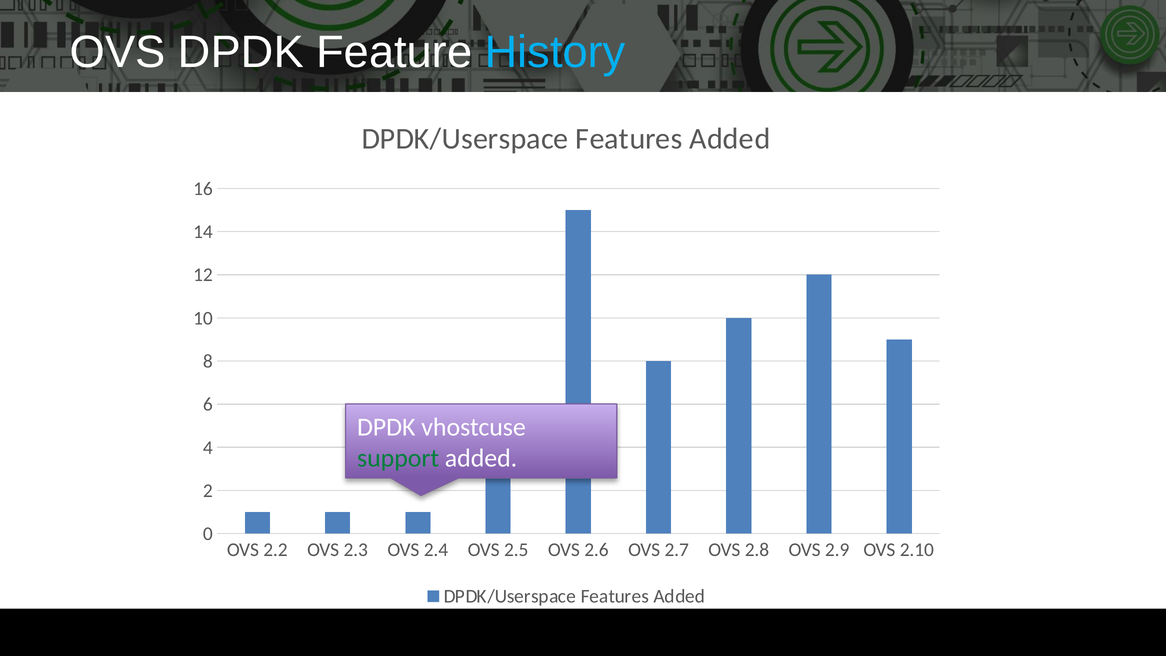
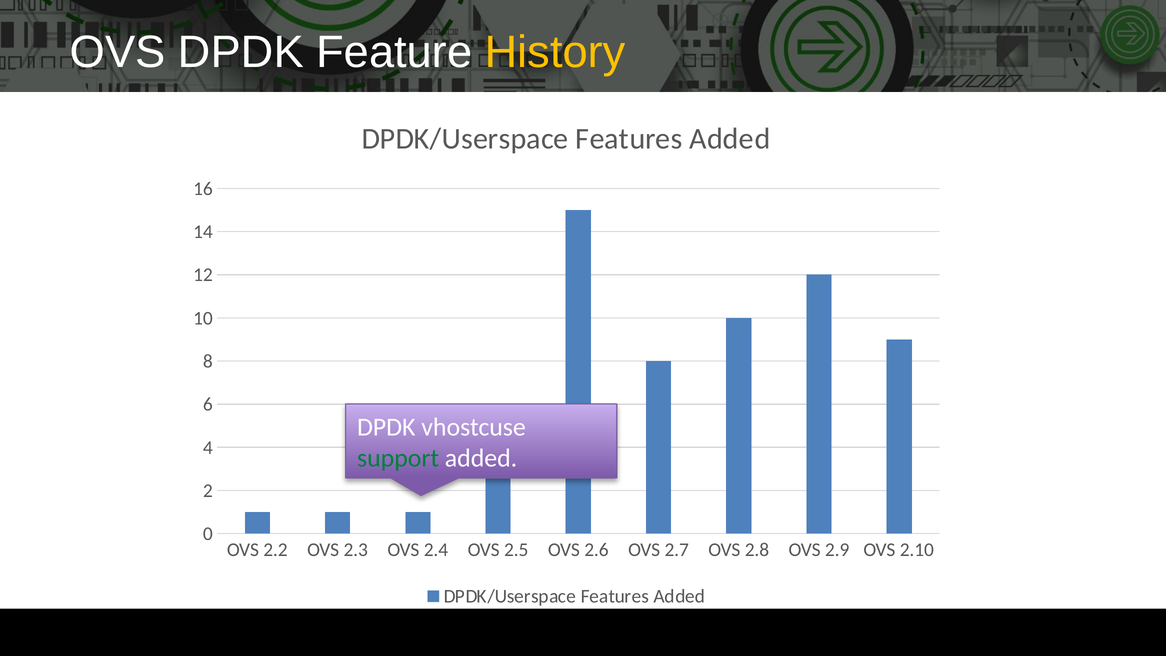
History colour: light blue -> yellow (555, 52)
